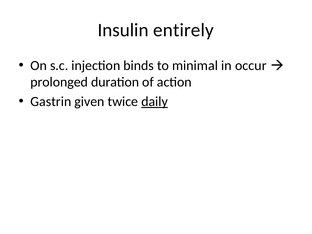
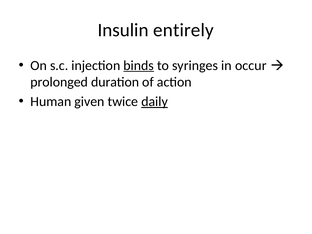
binds underline: none -> present (139, 65)
minimal: minimal -> syringes (195, 65)
Gastrin: Gastrin -> Human (51, 102)
